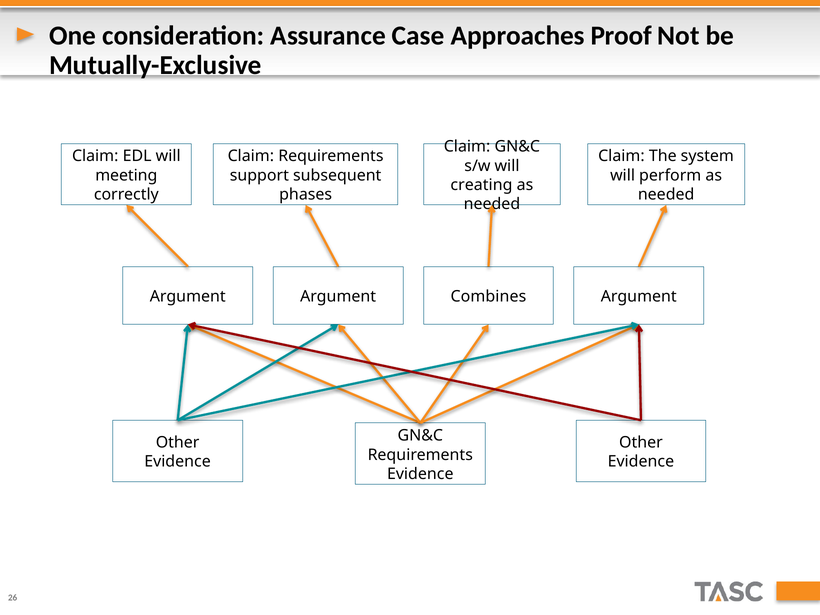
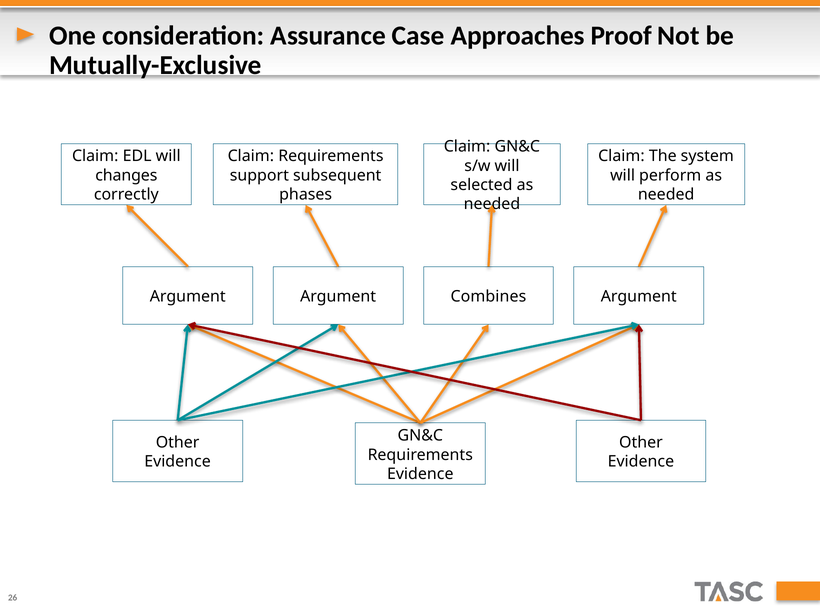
meeting: meeting -> changes (126, 175)
creating: creating -> selected (481, 185)
